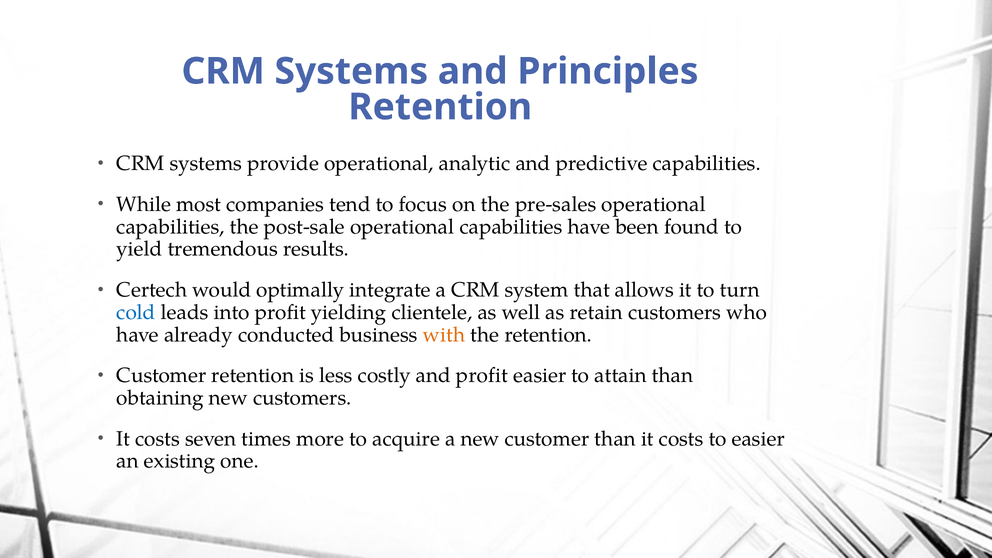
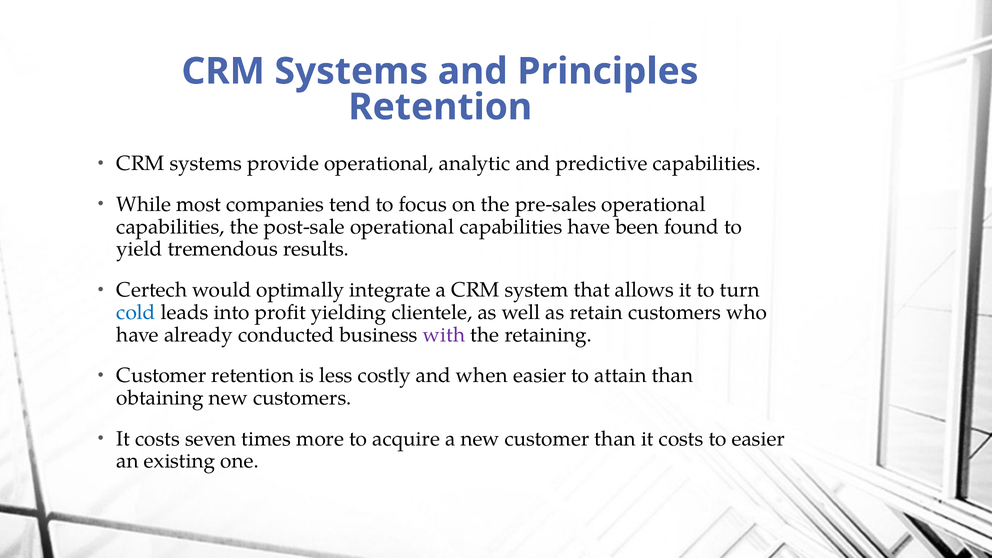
with colour: orange -> purple (444, 335)
the retention: retention -> retaining (548, 335)
and profit: profit -> when (482, 376)
